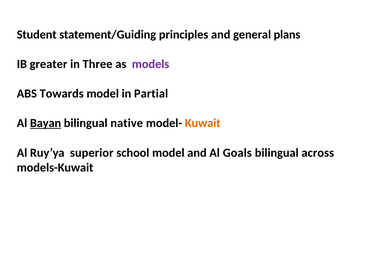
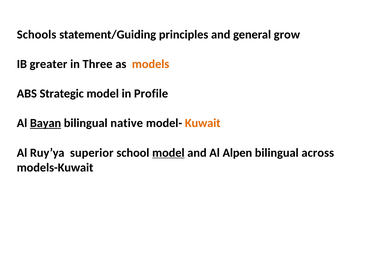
Student: Student -> Schools (37, 34)
plans: plans -> grow (287, 34)
models colour: purple -> orange (151, 64)
Towards: Towards -> Strategic (62, 94)
Partial: Partial -> Profile (151, 94)
model underline: none -> present (168, 153)
Goals: Goals -> Alpen (237, 153)
